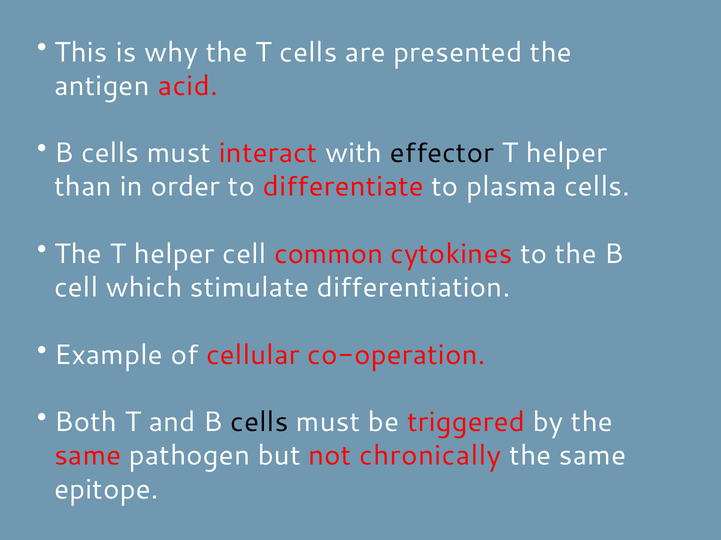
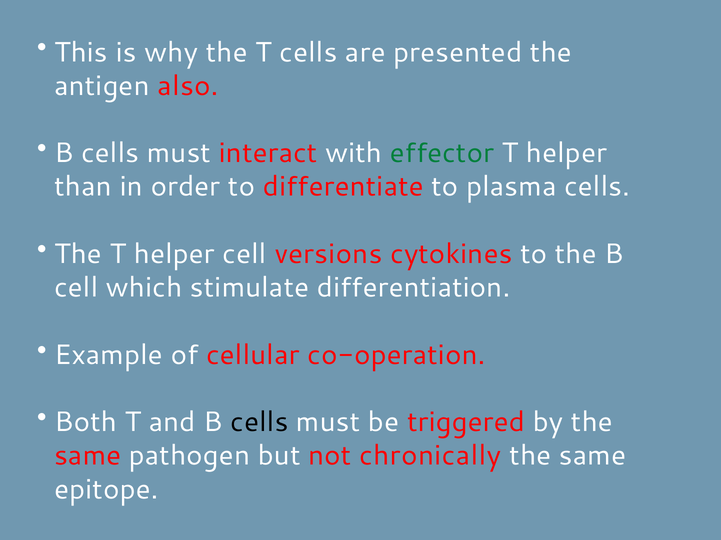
acid: acid -> also (188, 86)
effector colour: black -> green (442, 153)
common: common -> versions (329, 254)
